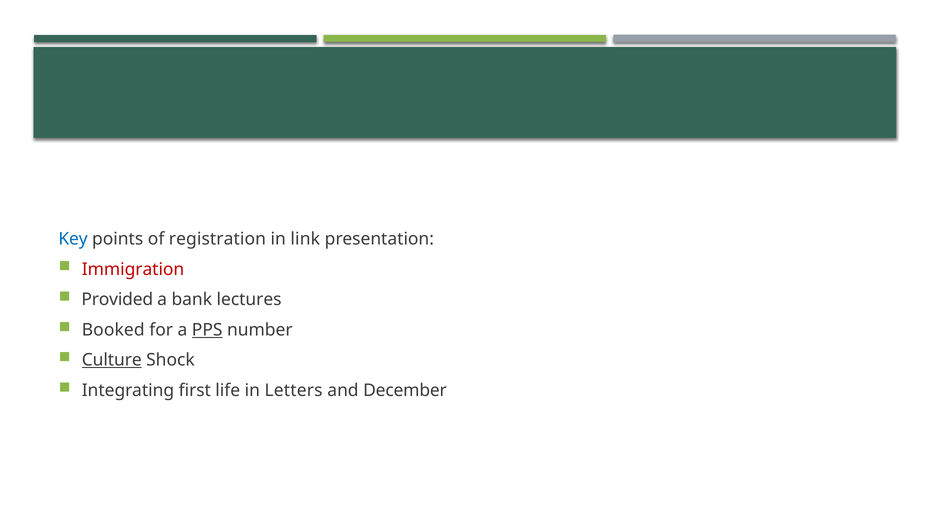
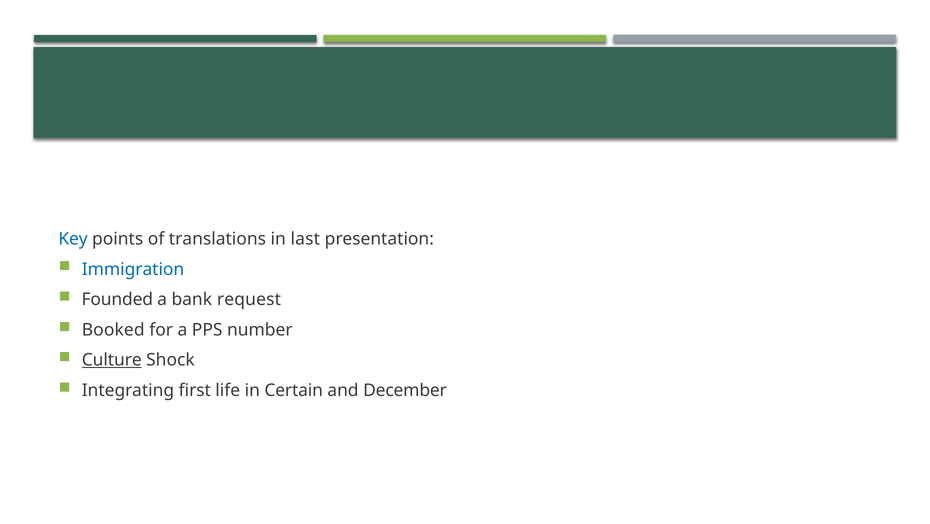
registration: registration -> translations (217, 239)
link: link -> last (305, 239)
Immigration colour: red -> blue (133, 269)
Provided: Provided -> Founded (117, 299)
lectures: lectures -> request (249, 299)
PPS underline: present -> none (207, 329)
Letters: Letters -> Certain (294, 390)
